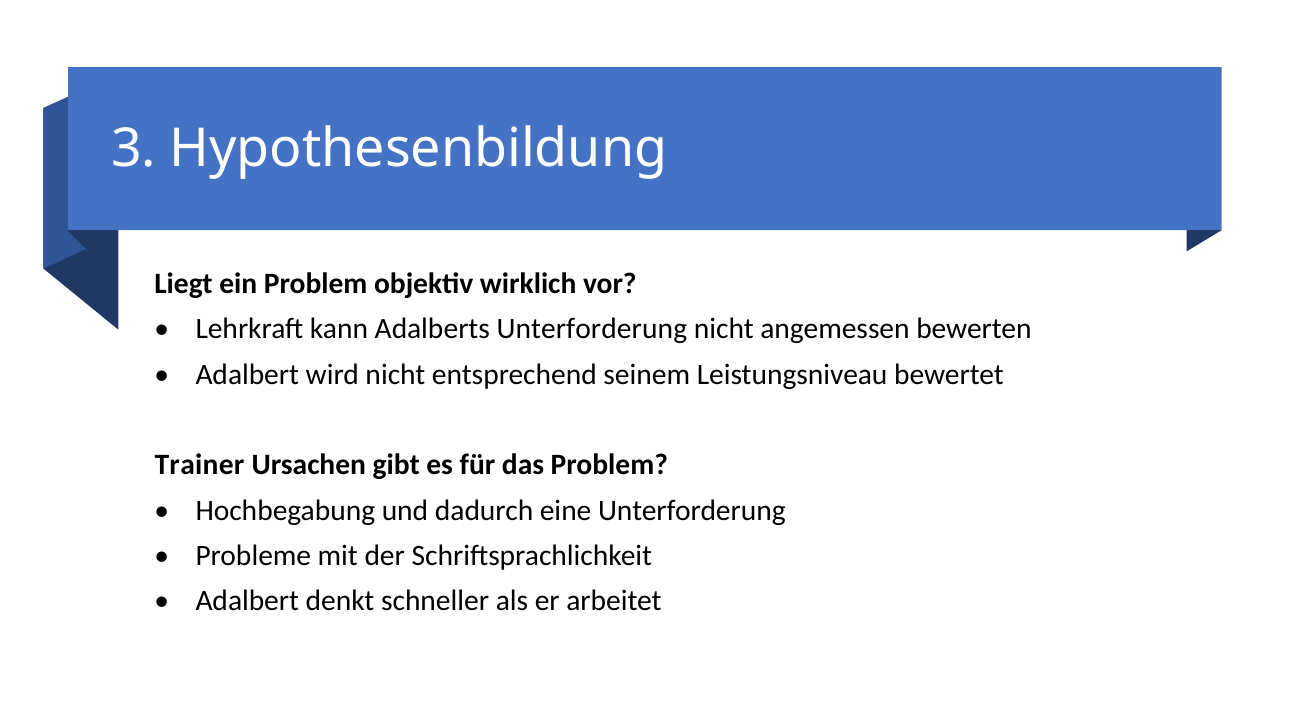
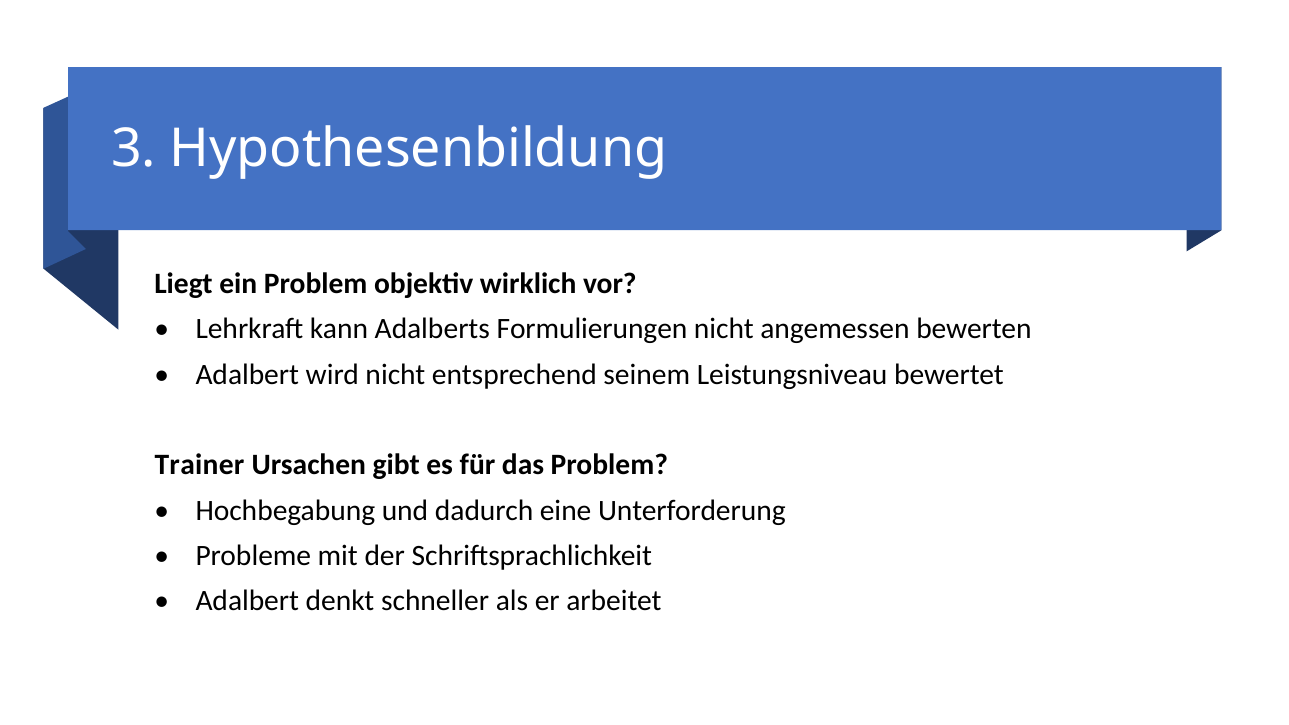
Adalberts Unterforderung: Unterforderung -> Formulierungen (592, 329)
